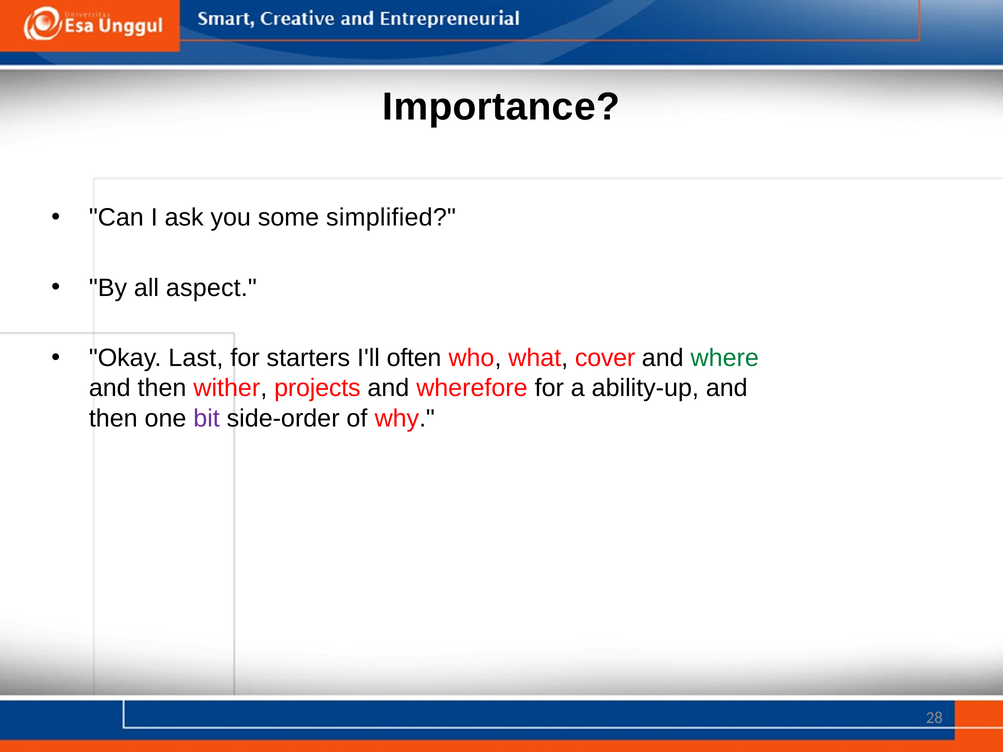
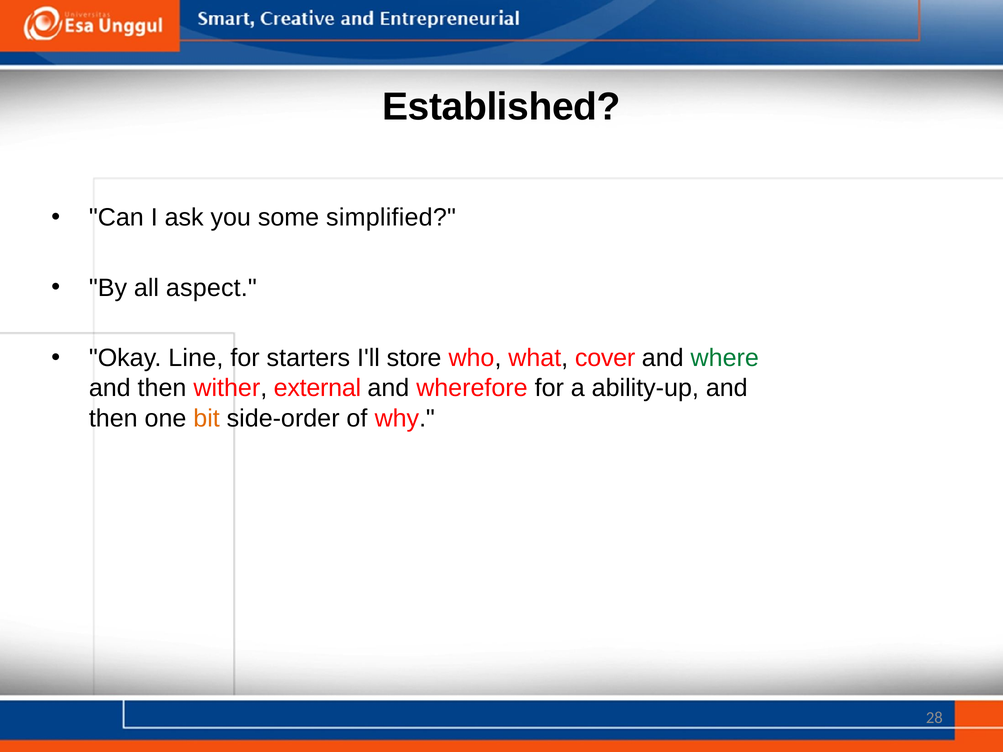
Importance: Importance -> Established (501, 107)
Last: Last -> Line (196, 358)
often: often -> store (414, 358)
projects: projects -> external (317, 388)
bit colour: purple -> orange (207, 418)
